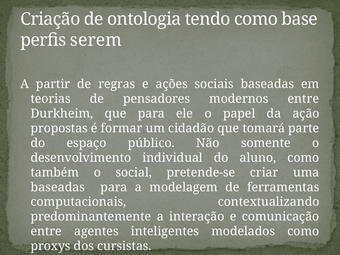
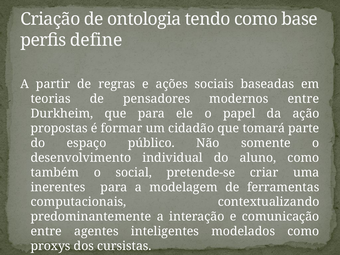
serem: serem -> define (96, 40)
baseadas: baseadas -> inerentes (58, 187)
